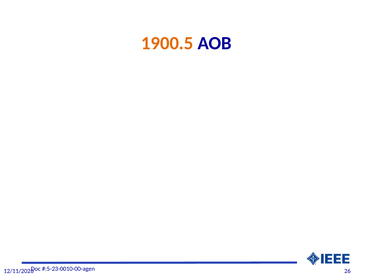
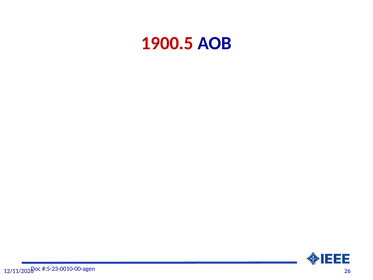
1900.5 colour: orange -> red (167, 43)
